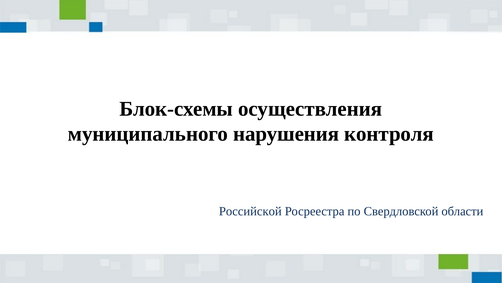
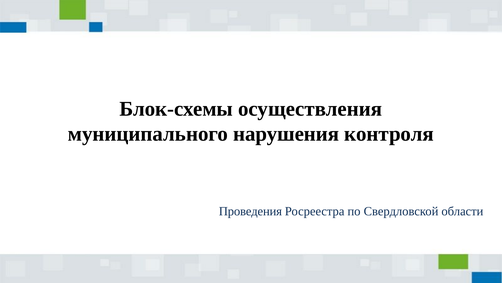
Российской: Российской -> Проведения (250, 211)
